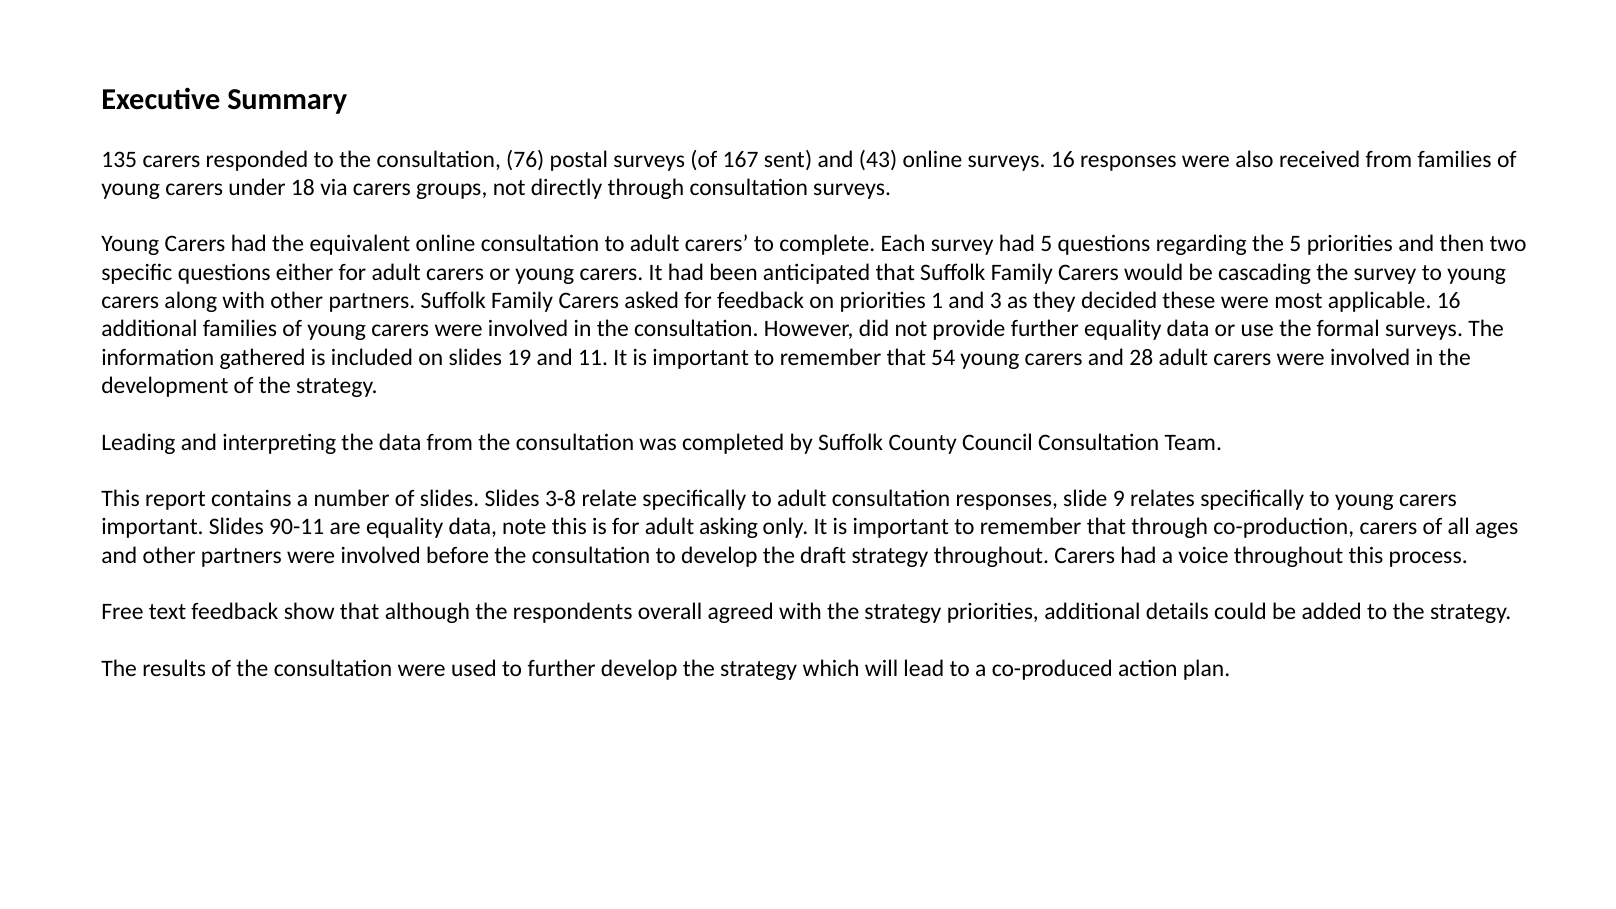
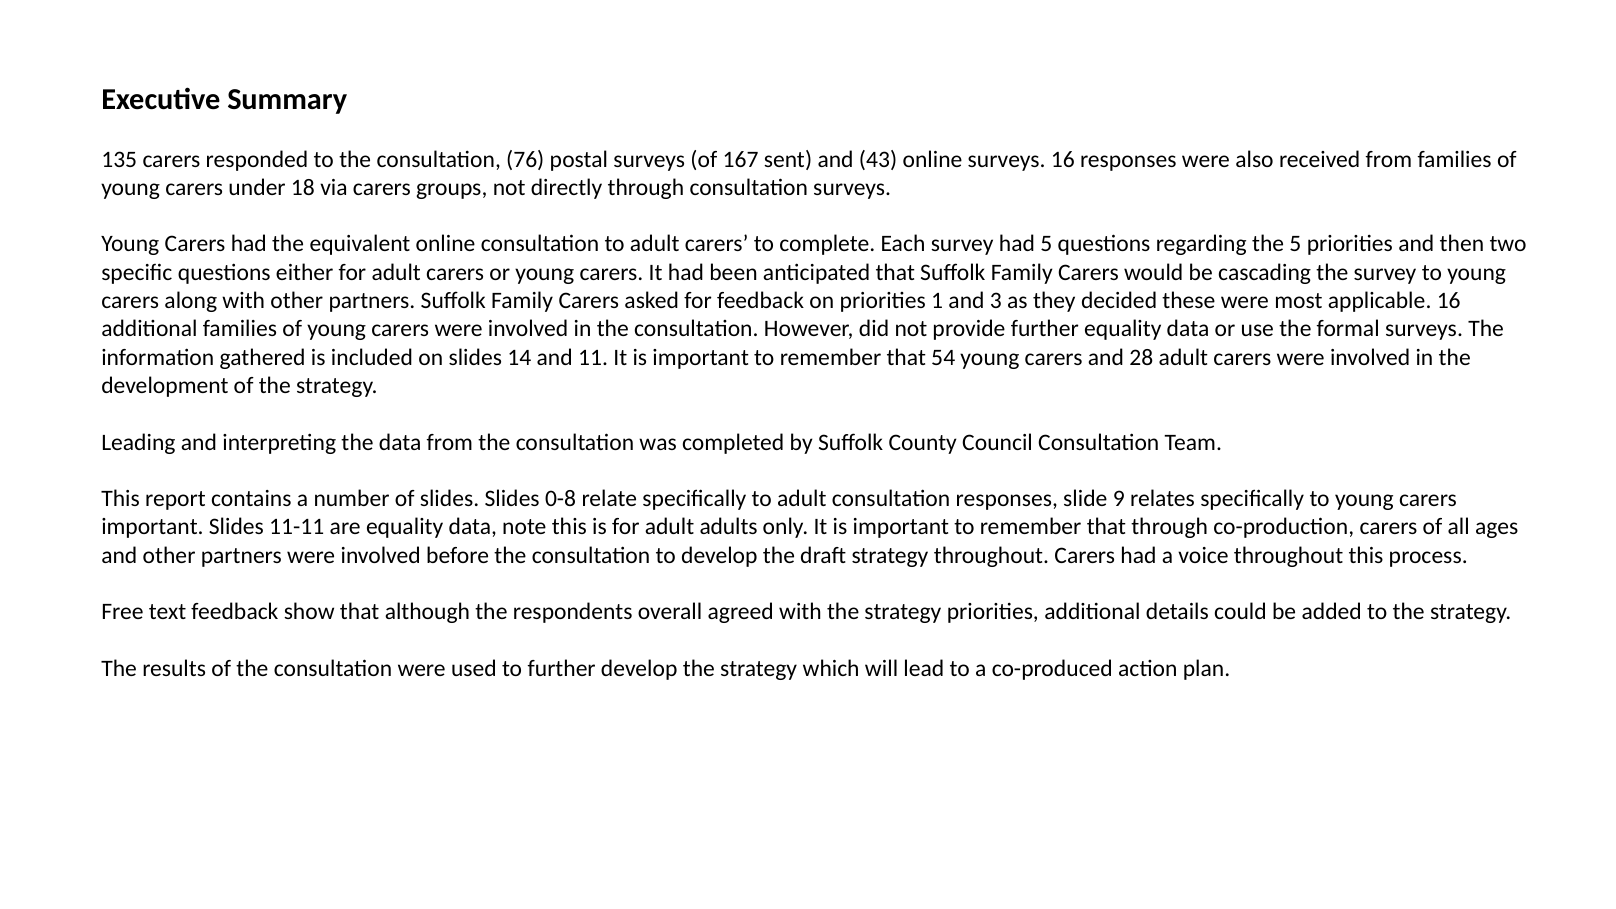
19: 19 -> 14 (519, 357)
3-8: 3-8 -> 0-8 (561, 499)
90-11: 90-11 -> 11-11 (297, 527)
asking: asking -> adults (729, 527)
